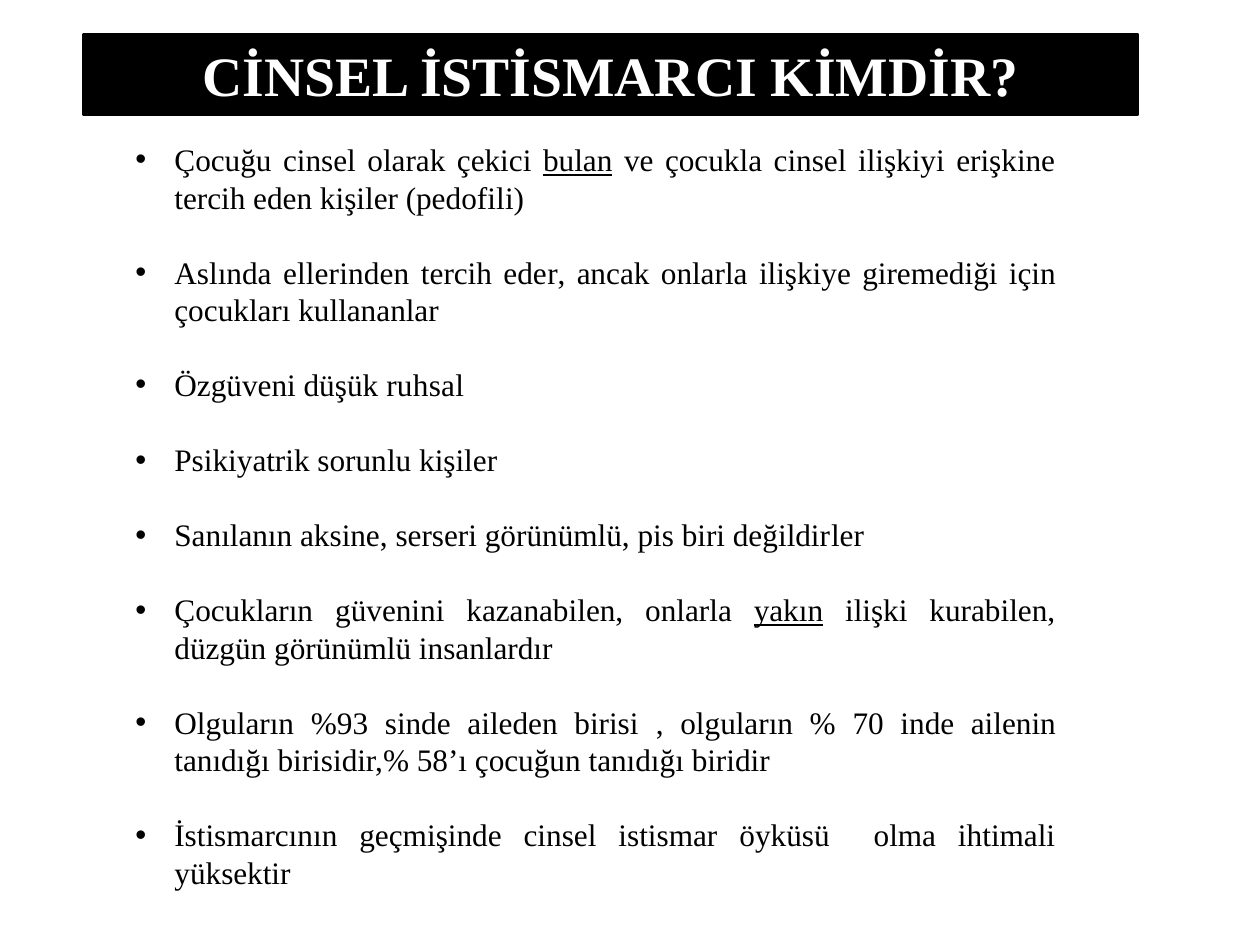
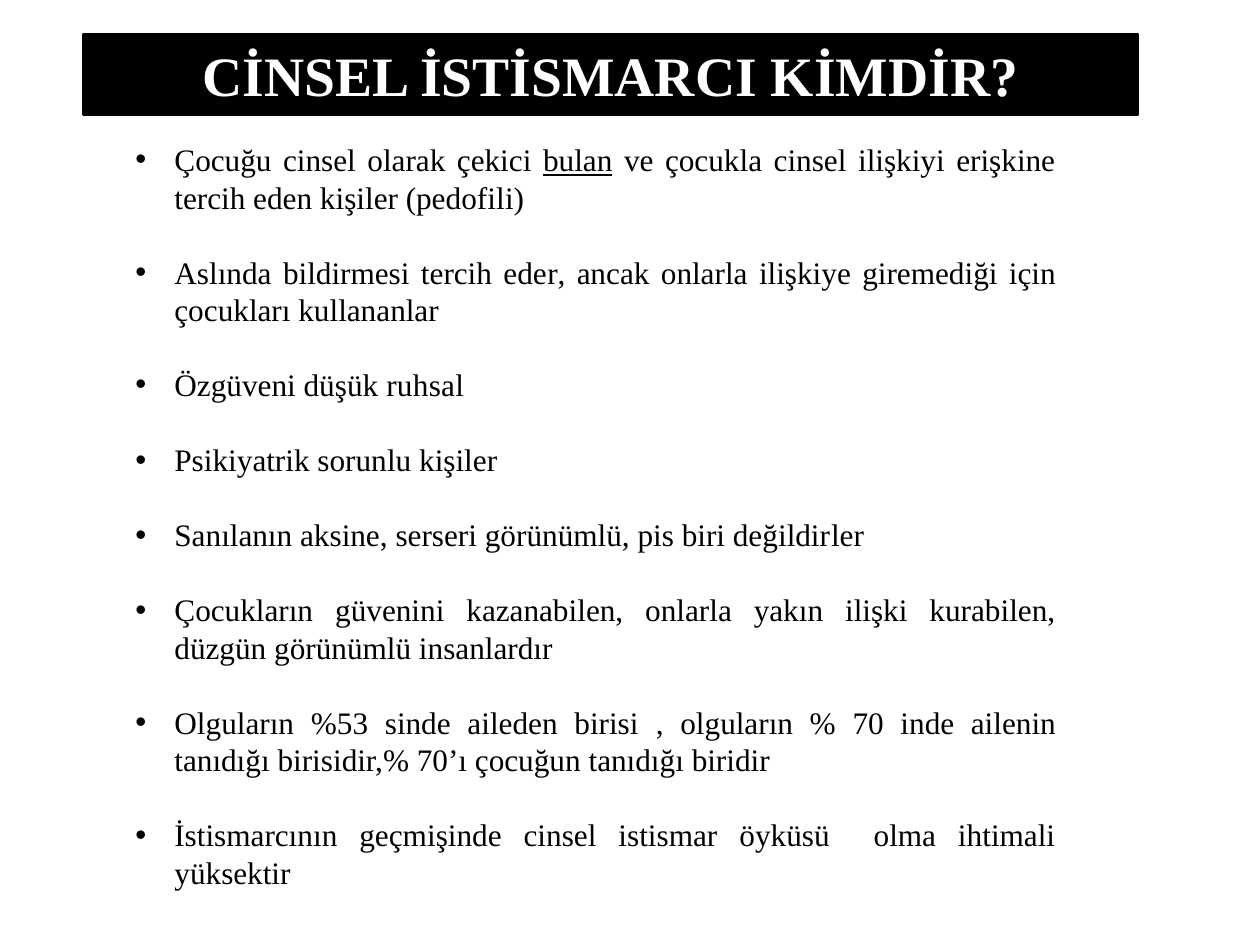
ellerinden: ellerinden -> bildirmesi (346, 274)
yakın underline: present -> none (788, 612)
%93: %93 -> %53 (339, 724)
58’ı: 58’ı -> 70’ı (442, 762)
